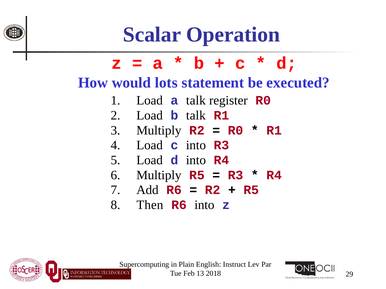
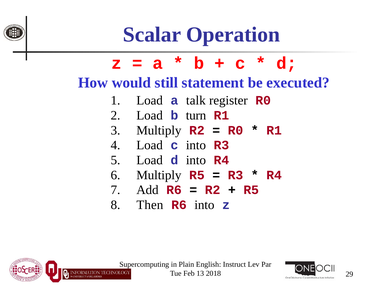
lots: lots -> still (166, 83)
b talk: talk -> turn (196, 116)
